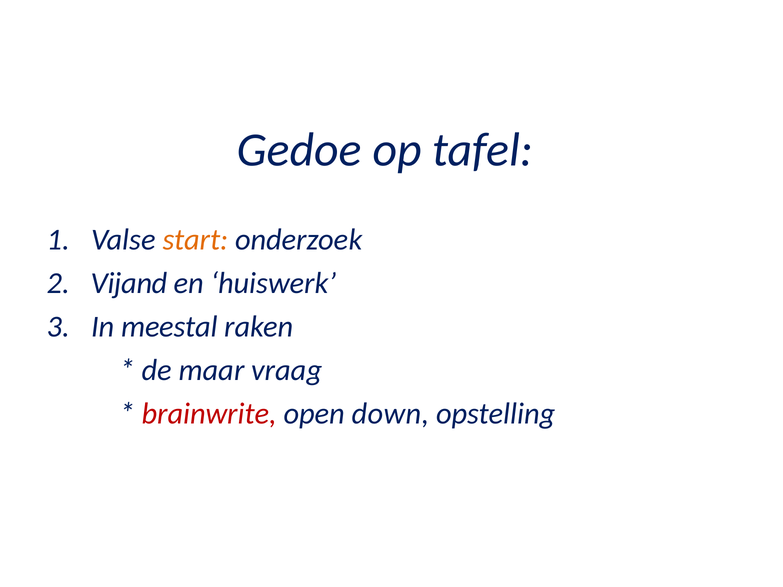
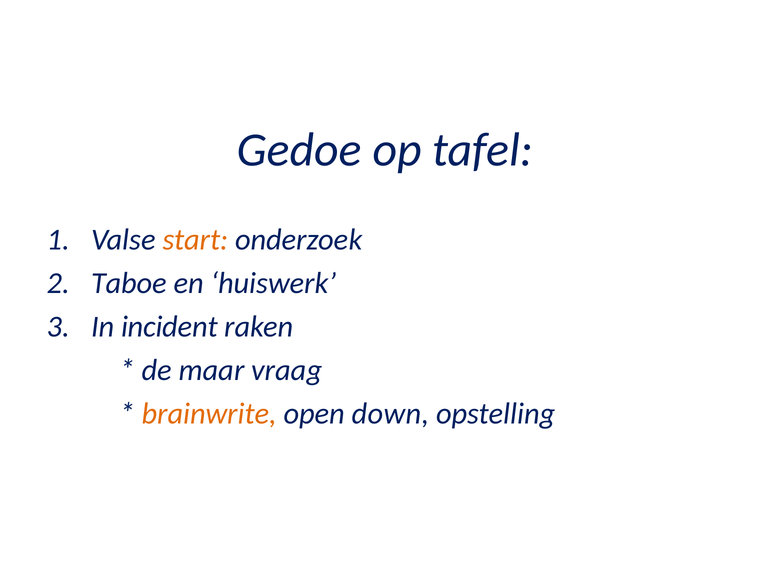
Vijand: Vijand -> Taboe (129, 283)
meestal: meestal -> incident (169, 327)
brainwrite colour: red -> orange (209, 414)
